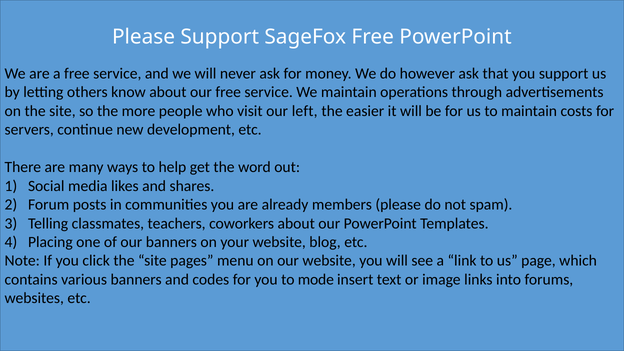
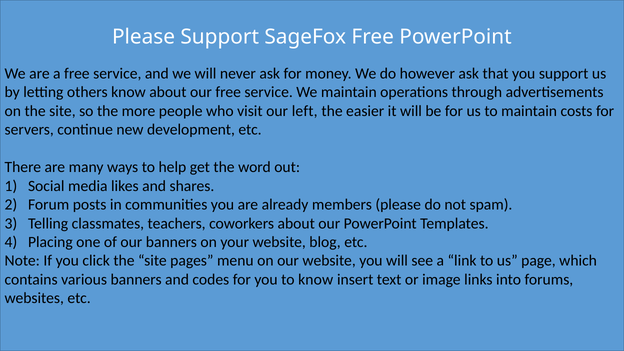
to mode: mode -> know (316, 280)
